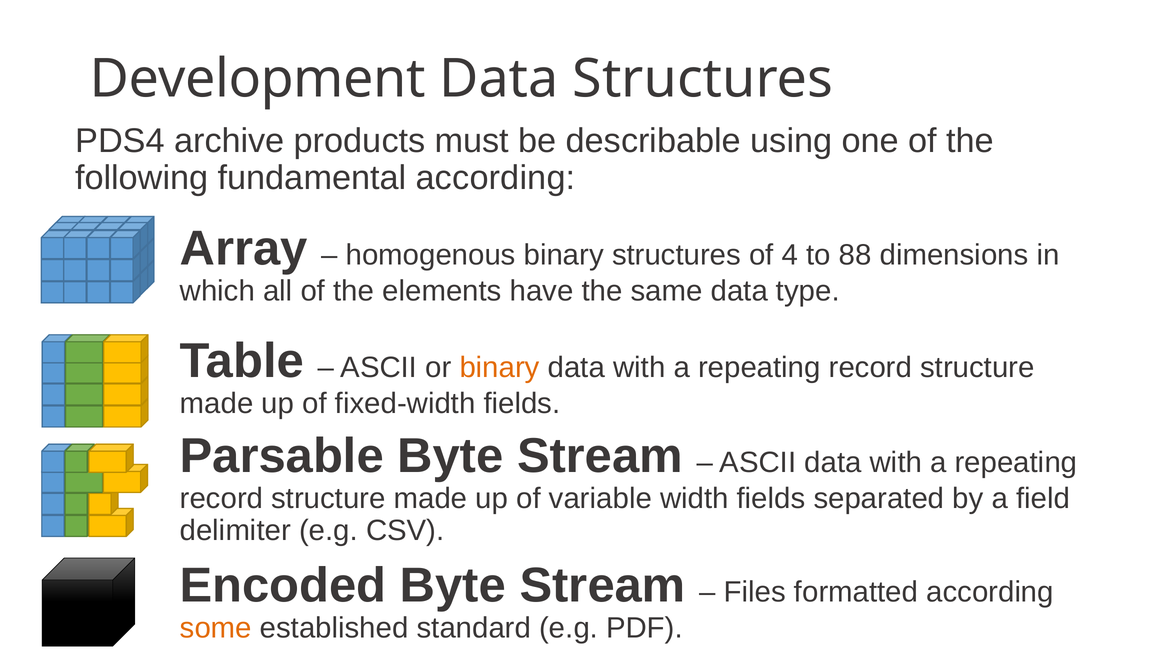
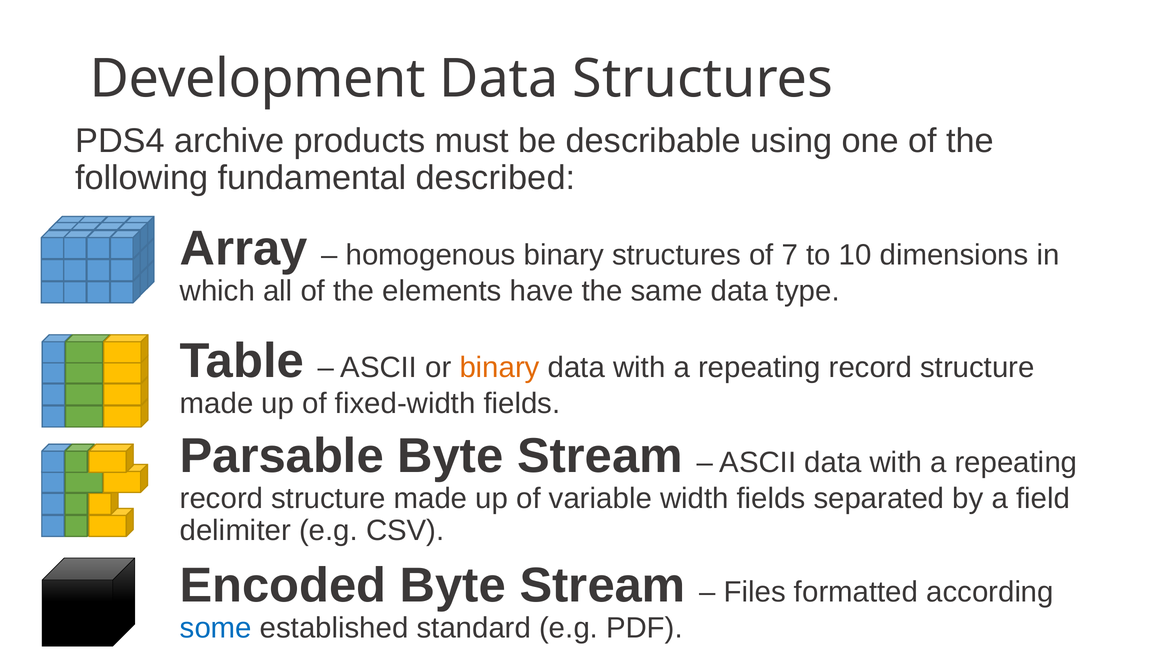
fundamental according: according -> described (495, 178)
4: 4 -> 7 (790, 255)
88: 88 -> 10 (855, 255)
some colour: orange -> blue (216, 628)
